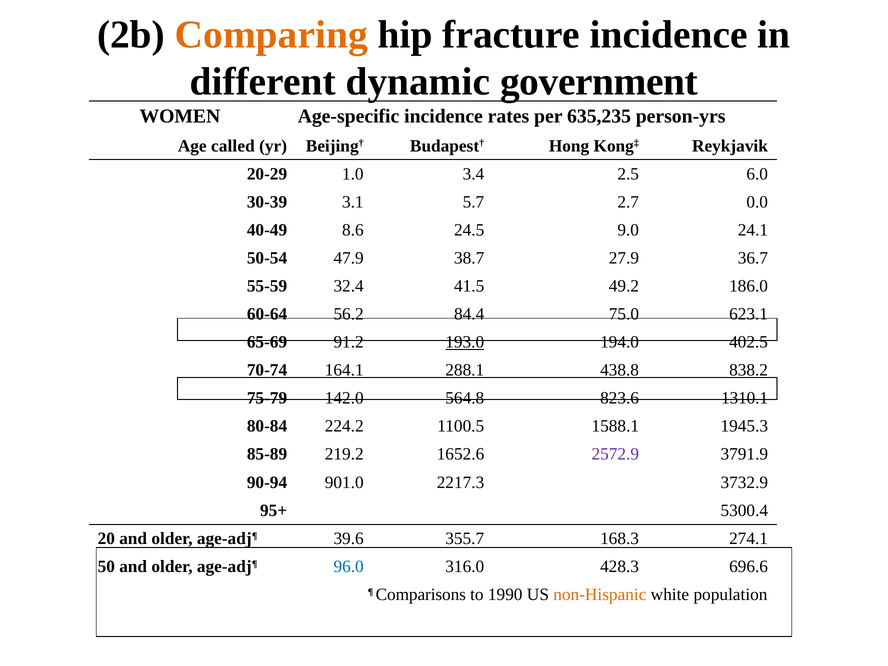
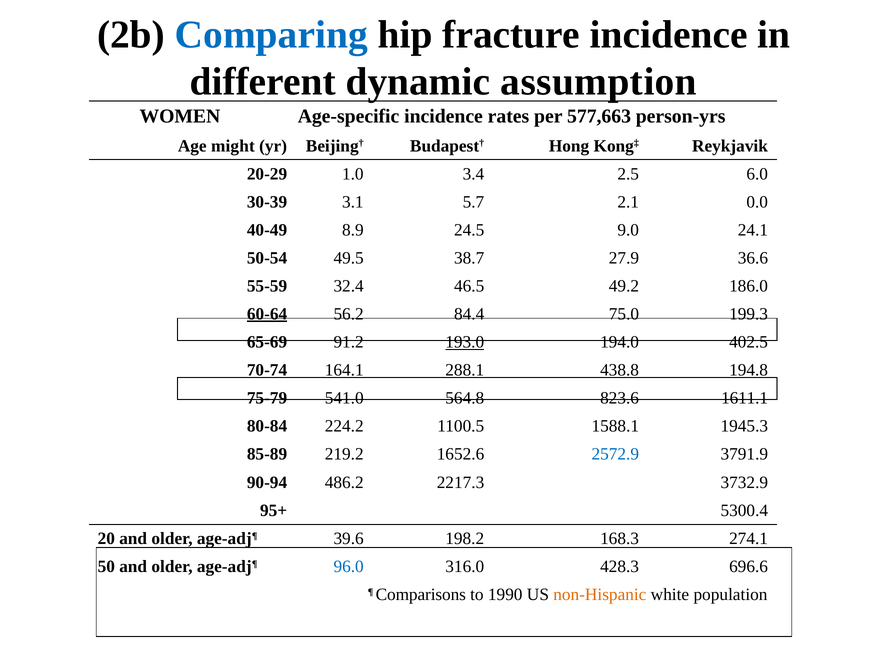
Comparing colour: orange -> blue (271, 35)
government: government -> assumption (599, 82)
635,235: 635,235 -> 577,663 (599, 116)
called: called -> might (233, 146)
2.7: 2.7 -> 2.1 (628, 202)
8.6: 8.6 -> 8.9 (353, 230)
47.9: 47.9 -> 49.5 (349, 258)
36.7: 36.7 -> 36.6 (753, 258)
41.5: 41.5 -> 46.5 (469, 286)
60-64 underline: none -> present (267, 314)
623.1: 623.1 -> 199.3 (749, 314)
838.2: 838.2 -> 194.8 (749, 370)
142.0: 142.0 -> 541.0 (344, 398)
1310.1: 1310.1 -> 1611.1 (745, 398)
2572.9 colour: purple -> blue (615, 454)
901.0: 901.0 -> 486.2 (344, 483)
355.7: 355.7 -> 198.2 (465, 539)
